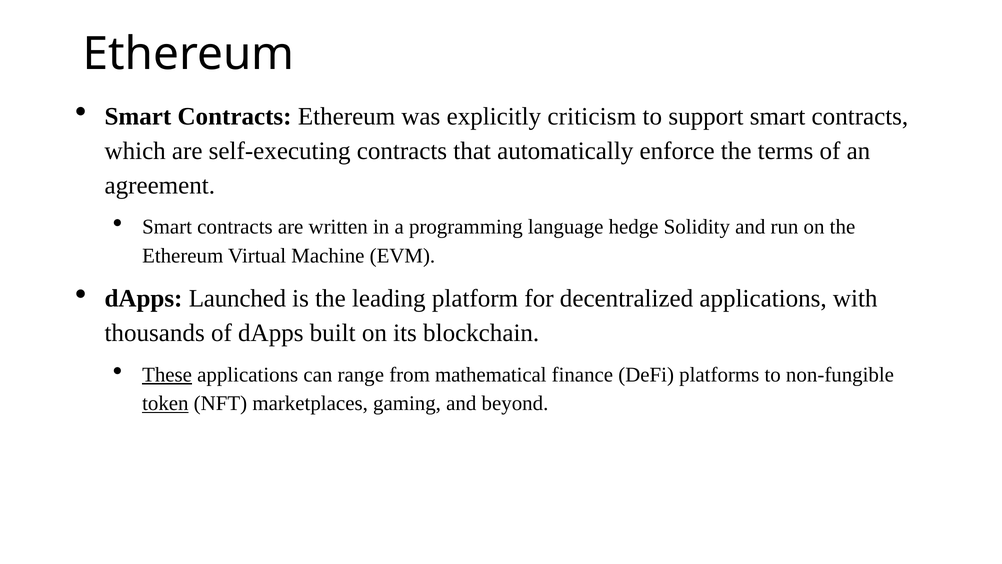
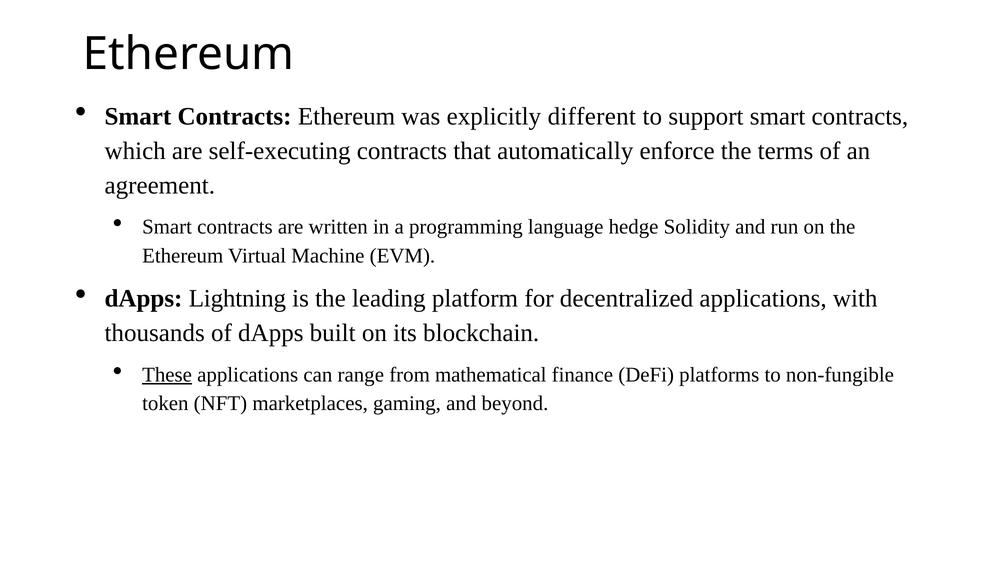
criticism: criticism -> different (592, 116)
Launched: Launched -> Lightning (237, 298)
token underline: present -> none (165, 403)
